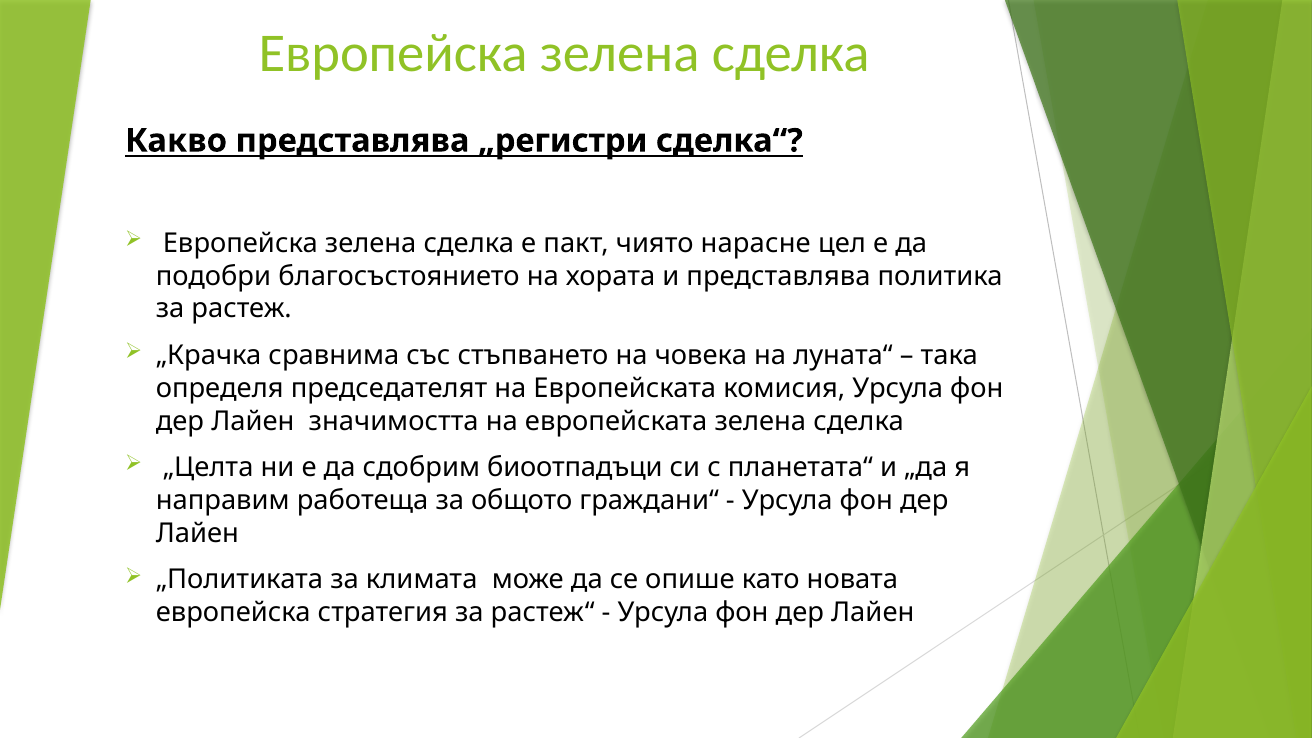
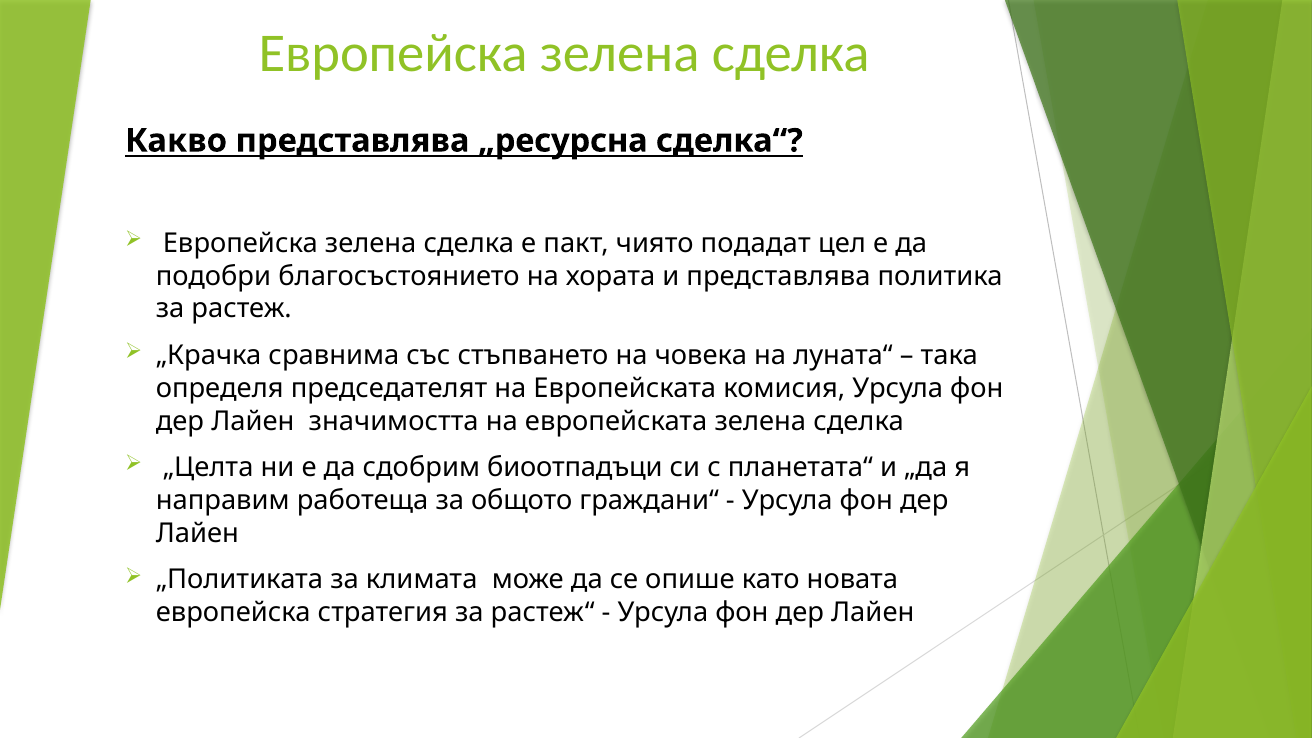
„регистри: „регистри -> „ресурсна (563, 141)
нарасне: нарасне -> подадат (756, 243)
